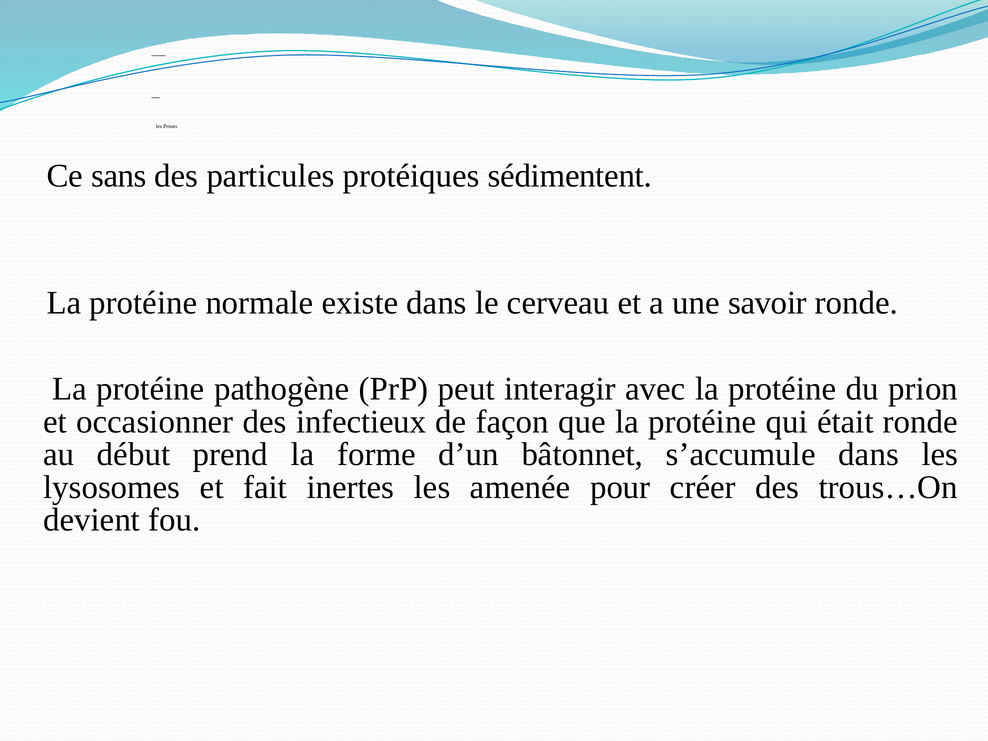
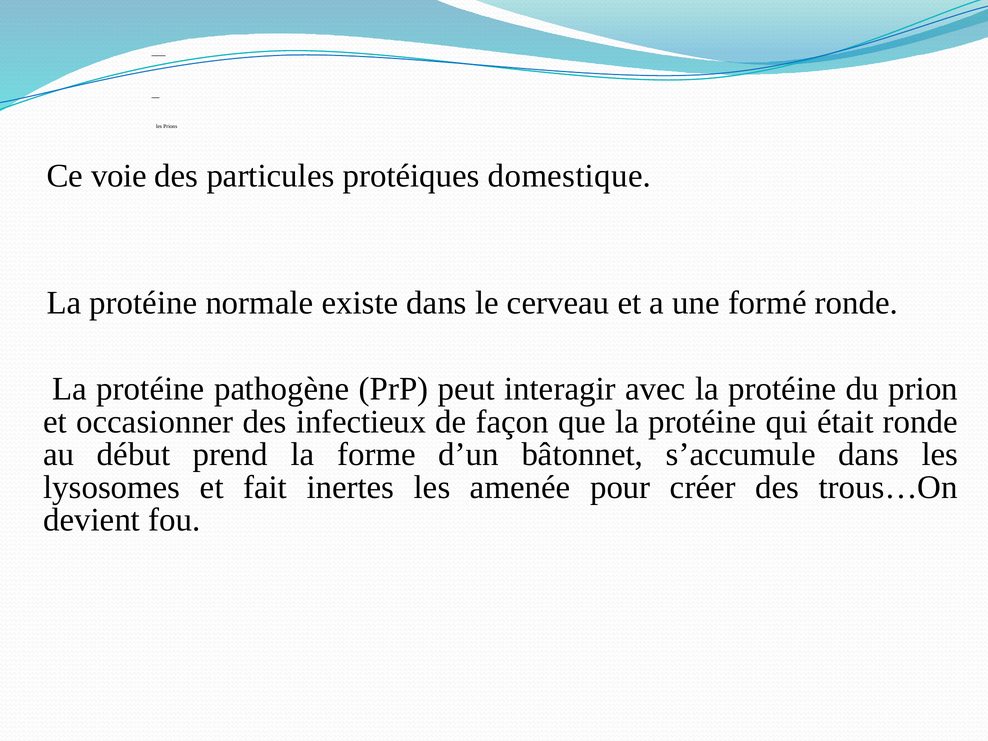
sans: sans -> voie (119, 176)
sédimentent: sédimentent -> domestique (570, 176)
savoir: savoir -> formé (767, 303)
